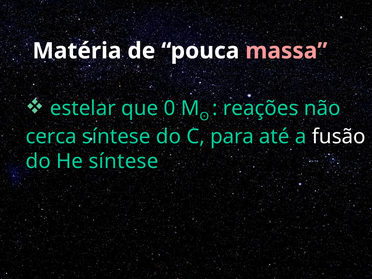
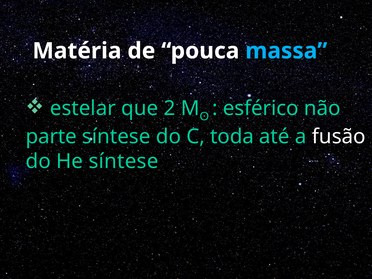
massa colour: pink -> light blue (286, 51)
0: 0 -> 2 (170, 108)
reações: reações -> esférico (261, 108)
cerca: cerca -> parte (51, 137)
para: para -> toda (232, 137)
